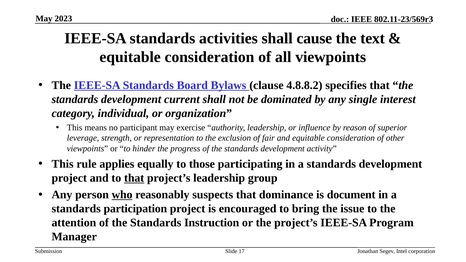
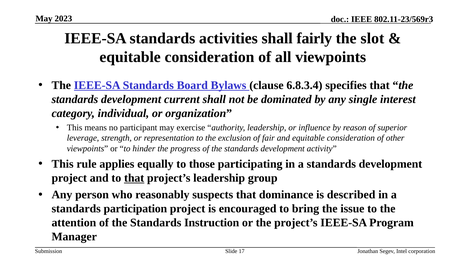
cause: cause -> fairly (314, 38)
text: text -> slot (372, 38)
4.8.8.2: 4.8.8.2 -> 6.8.3.4 (304, 85)
who underline: present -> none (122, 195)
document: document -> described (351, 195)
